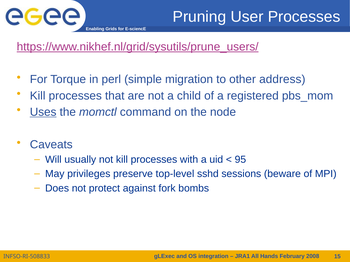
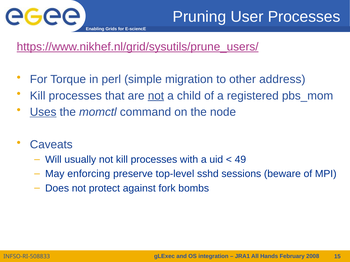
not underline: none -> present (156, 96)
95: 95 -> 49 (240, 160)
privileges: privileges -> enforcing (89, 174)
